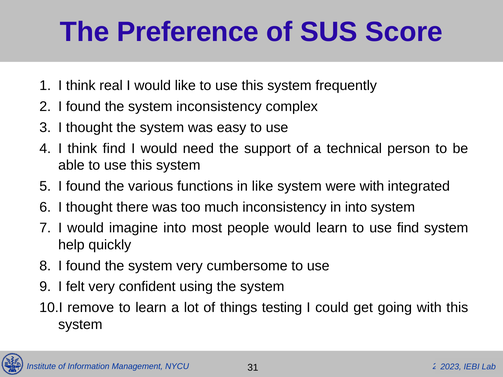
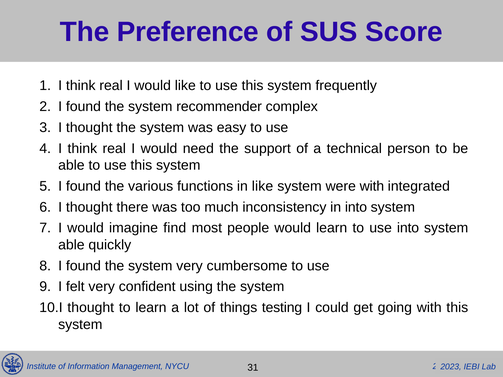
system inconsistency: inconsistency -> recommender (219, 107)
find: find -> real (114, 149)
imagine into: into -> find (175, 228)
use find: find -> into (408, 228)
help: help -> able (71, 245)
remove: remove -> thought (91, 308)
